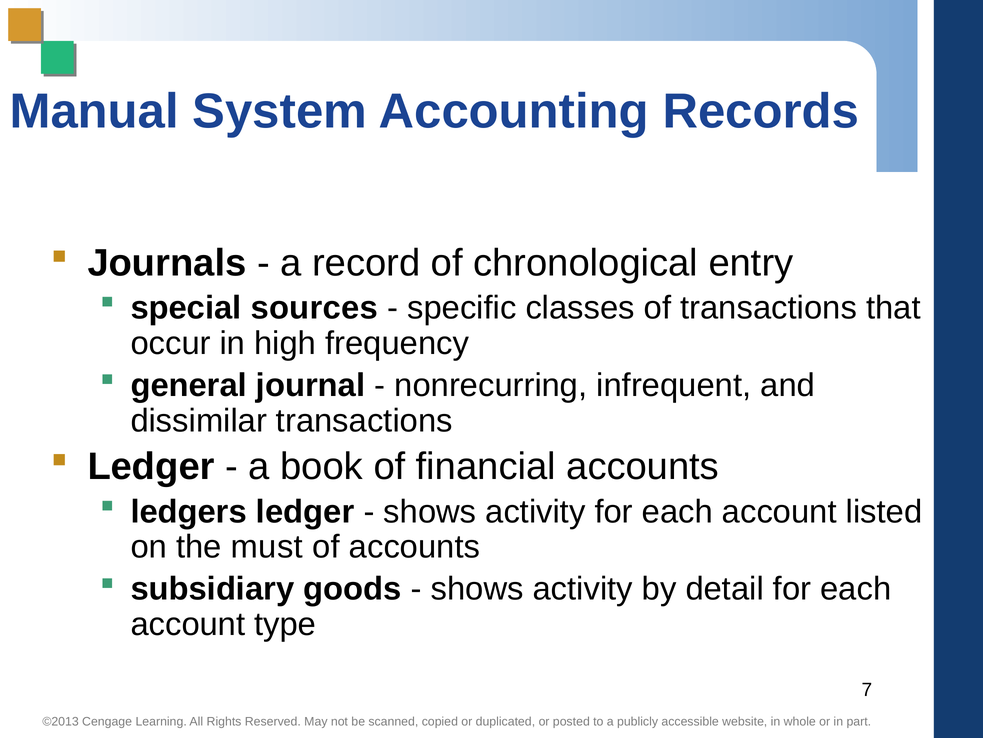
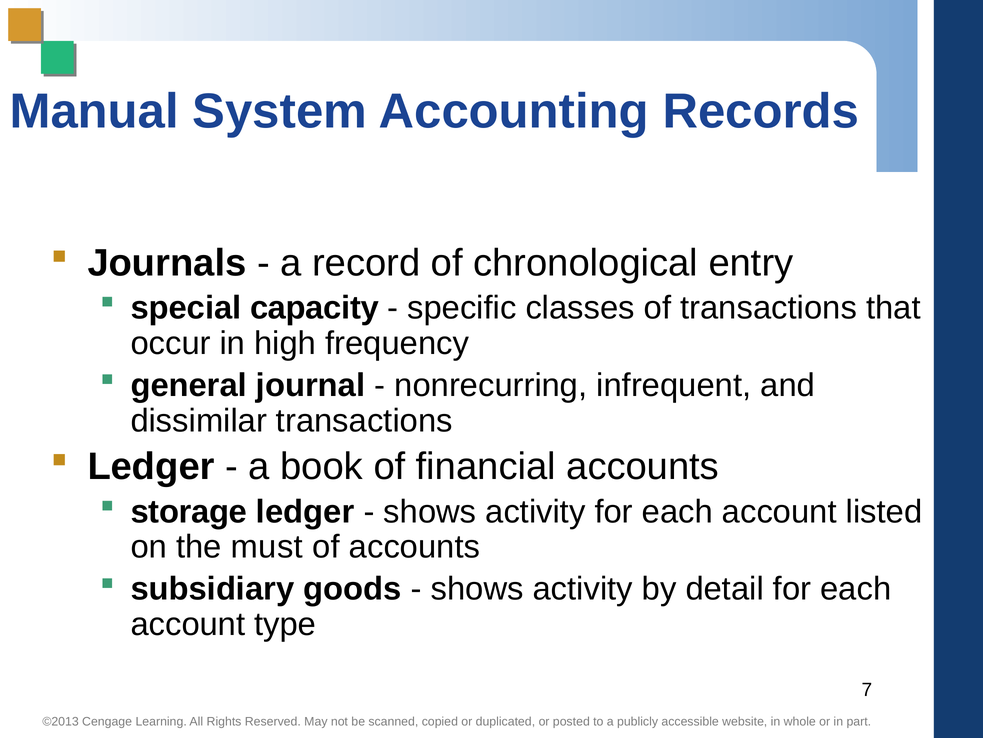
sources: sources -> capacity (314, 308)
ledgers: ledgers -> storage (189, 511)
